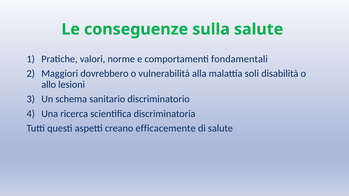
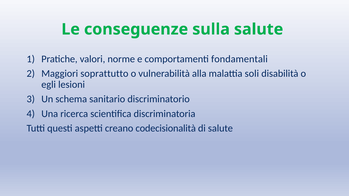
dovrebbero: dovrebbero -> soprattutto (104, 74)
allo: allo -> egli (49, 85)
efficacemente: efficacemente -> codecisionalità (166, 129)
